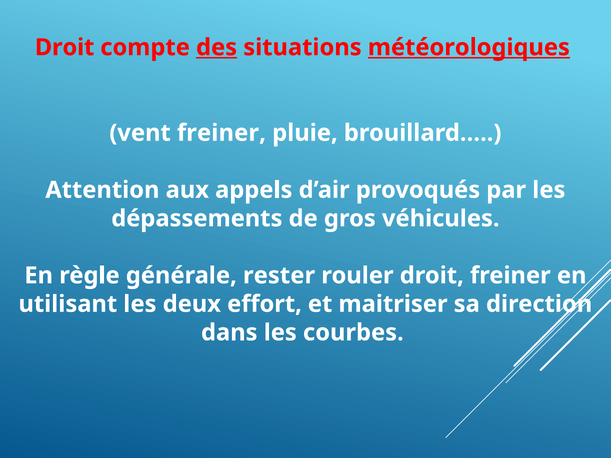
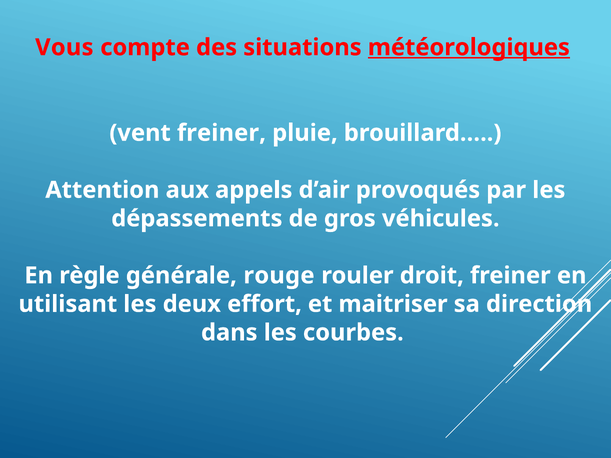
Droit: Droit -> Vous (64, 47)
des underline: present -> none (217, 47)
rester: rester -> rouge (279, 276)
